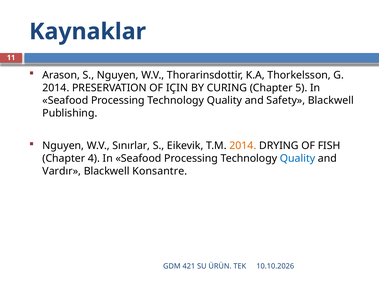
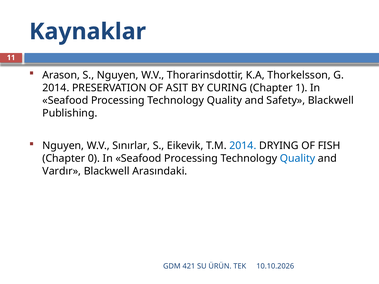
IÇIN: IÇIN -> ASIT (177, 88)
5: 5 -> 1 (301, 88)
2014 colour: orange -> blue (243, 146)
4: 4 -> 0 (94, 159)
Konsantre: Konsantre -> Arasındaki (160, 171)
